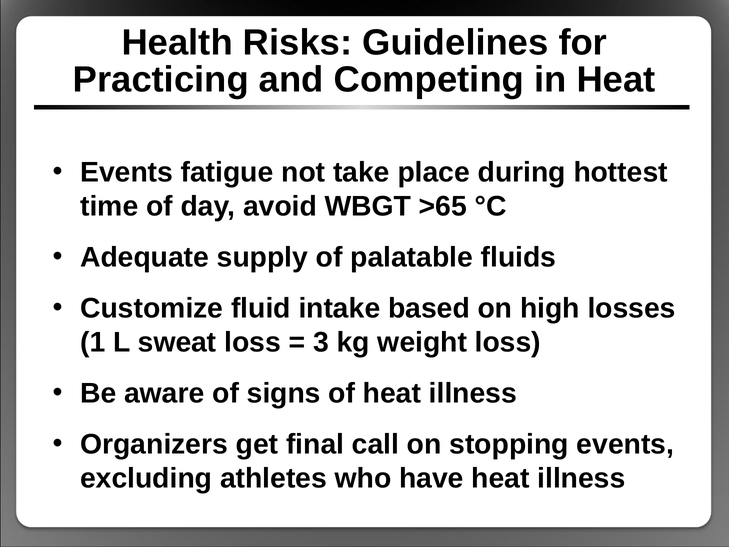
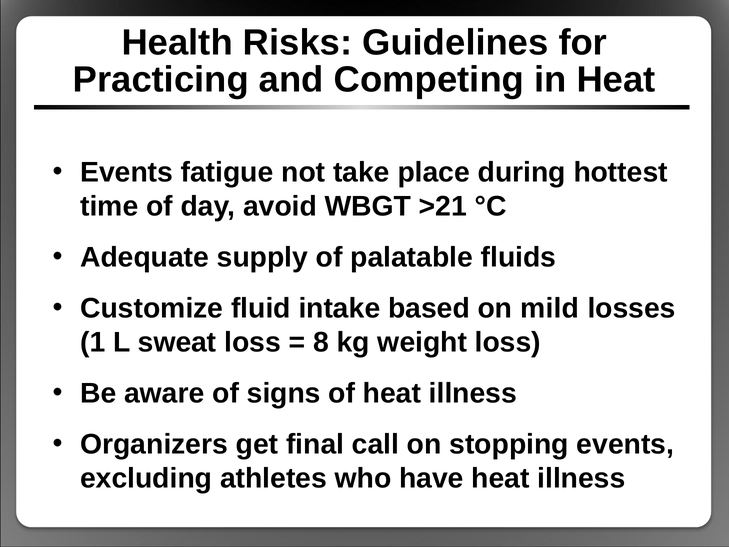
>65: >65 -> >21 (443, 206)
high: high -> mild (550, 308)
3: 3 -> 8 (321, 342)
